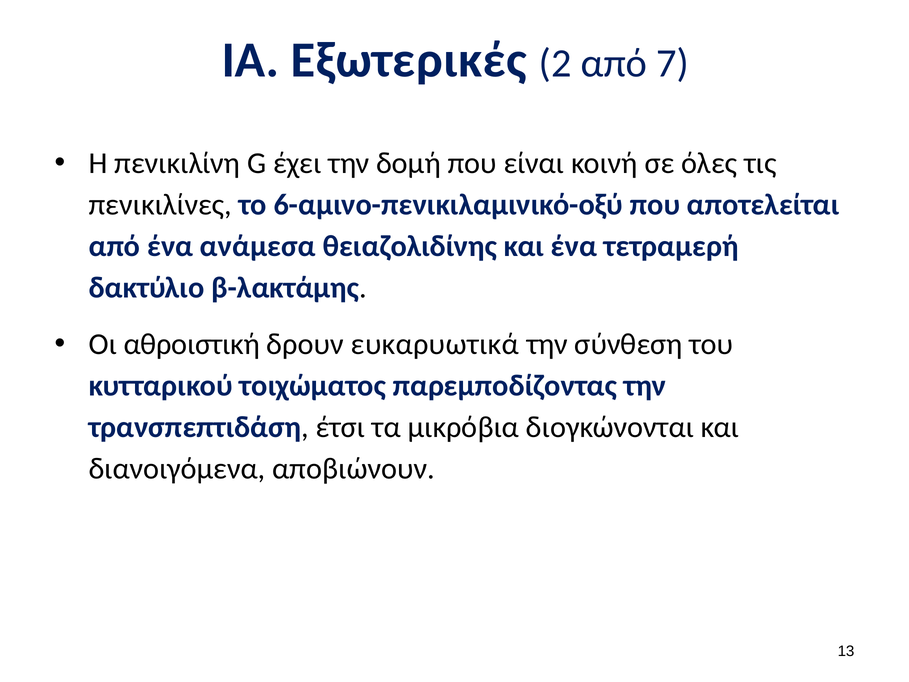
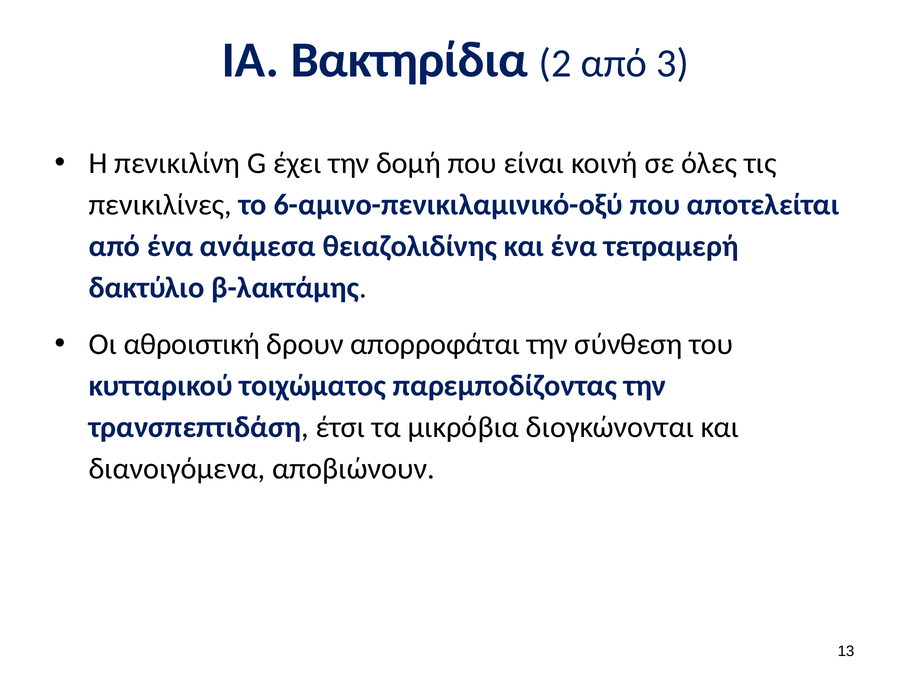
Εξωτερικές: Εξωτερικές -> Βακτηρίδια (409, 60)
7: 7 -> 3 (673, 64)
ευκαρυωτικά: ευκαρυωτικά -> απορροφάται (435, 344)
